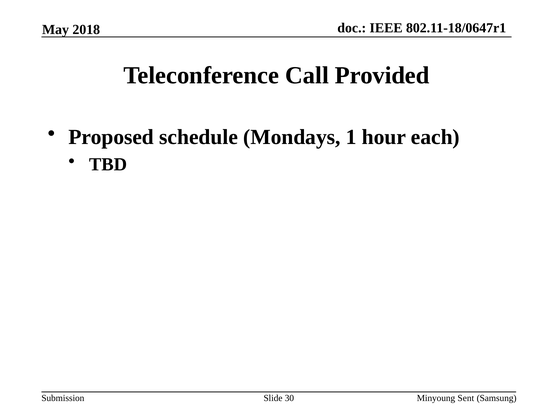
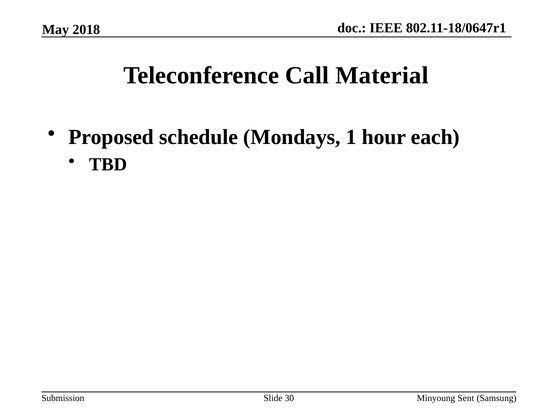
Provided: Provided -> Material (382, 75)
